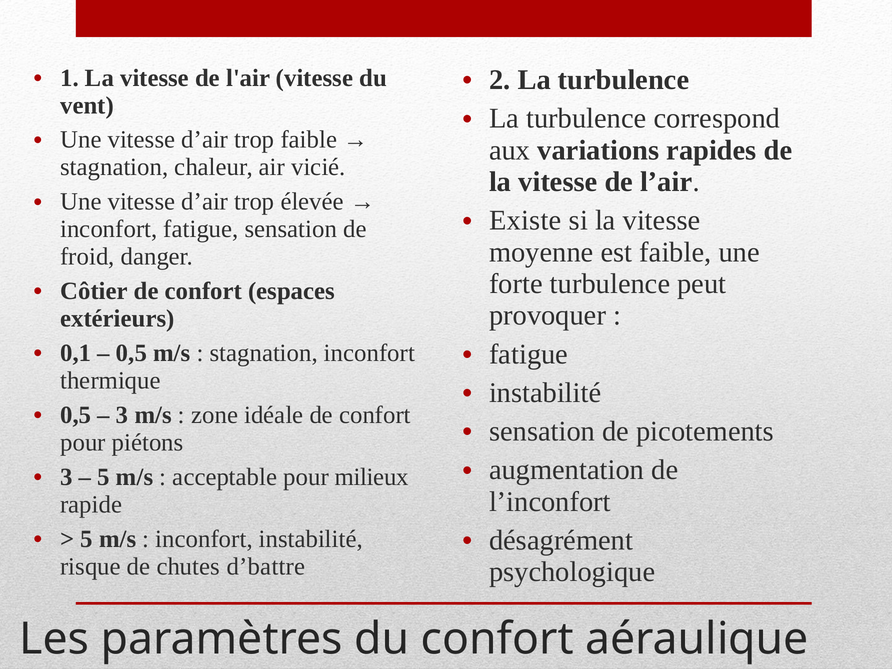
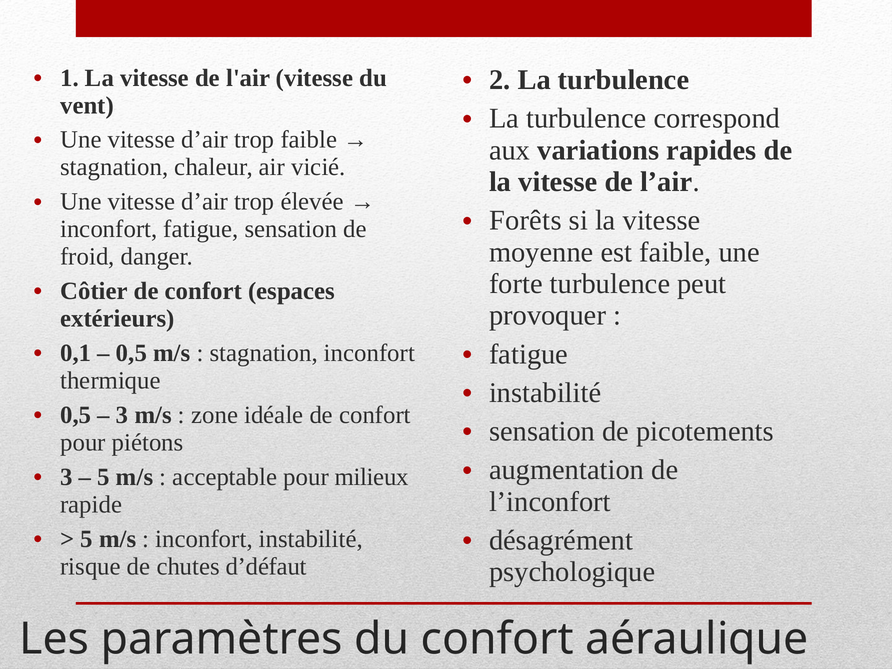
Existe: Existe -> Forêts (525, 221)
d’battre: d’battre -> d’défaut (266, 566)
